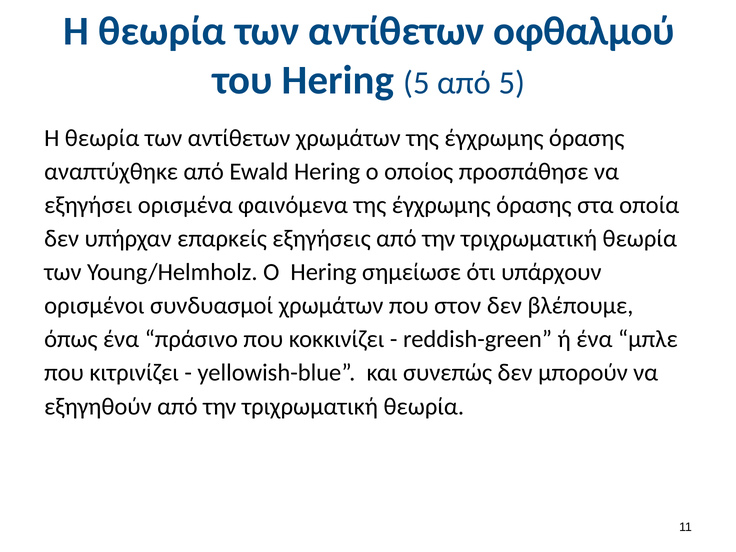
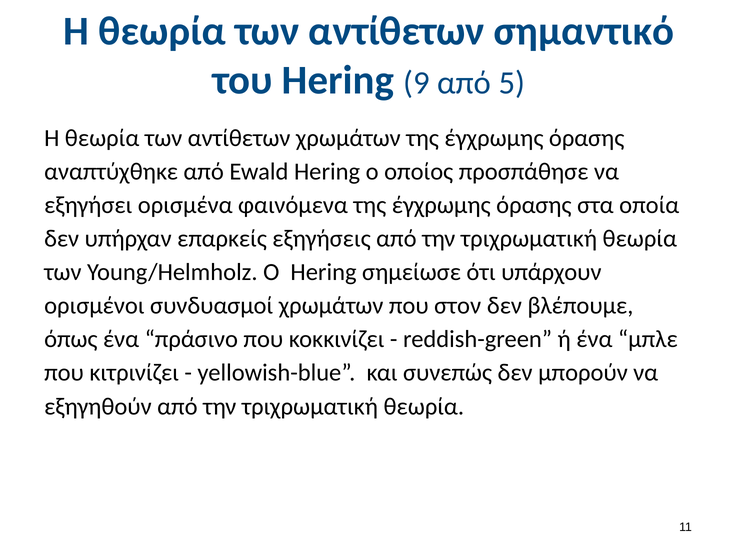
οφθαλμού: οφθαλμού -> σημαντικό (584, 31)
Hering 5: 5 -> 9 (417, 83)
